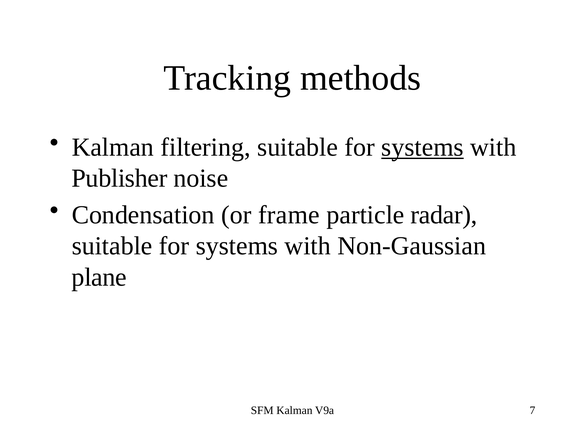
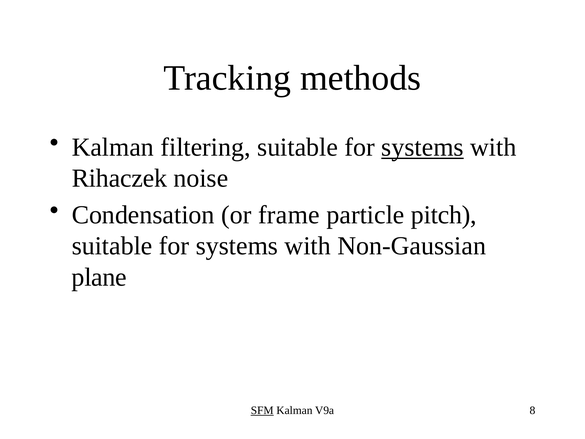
Publisher: Publisher -> Rihaczek (119, 178)
radar: radar -> pitch (444, 215)
SFM underline: none -> present (262, 410)
7: 7 -> 8 (532, 410)
